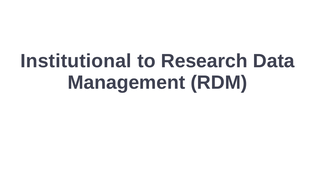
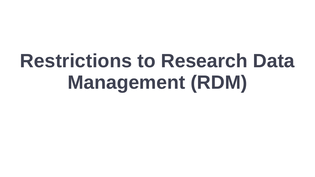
Institutional: Institutional -> Restrictions (76, 61)
